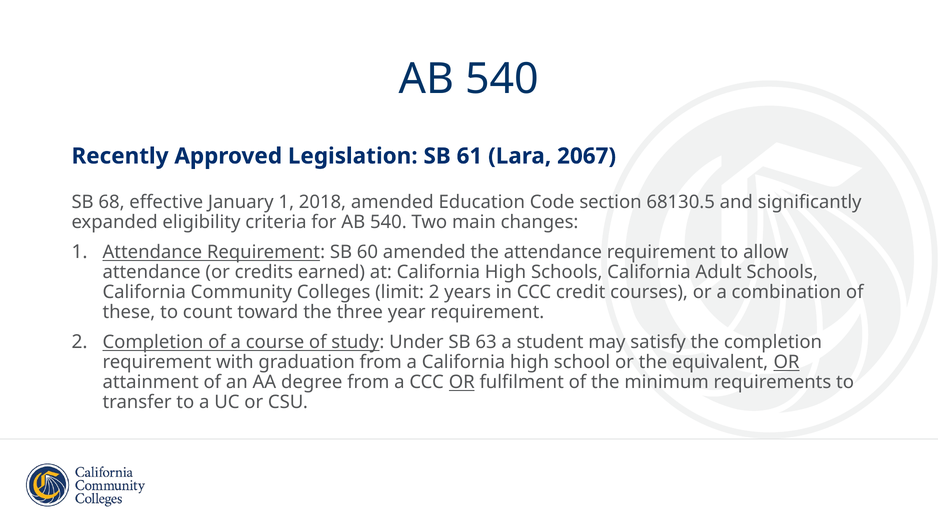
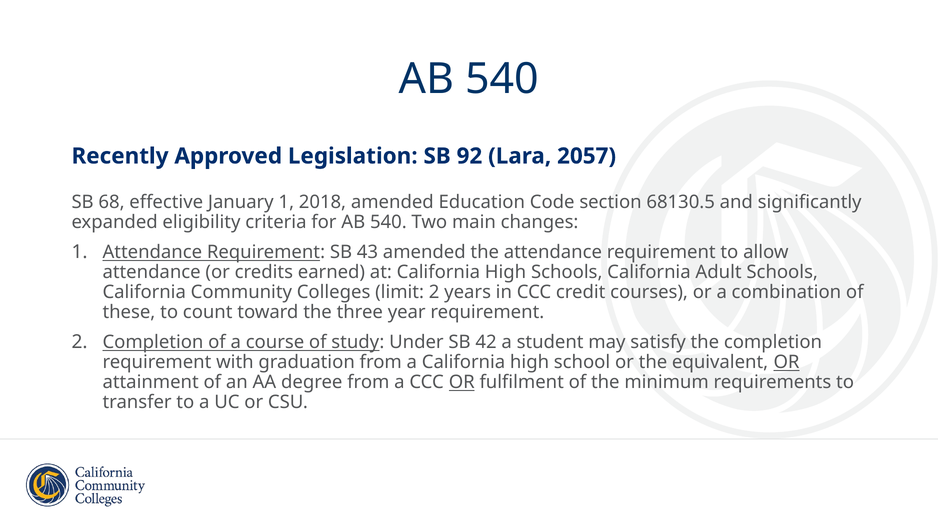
61: 61 -> 92 (469, 156)
2067: 2067 -> 2057 (587, 156)
60: 60 -> 43 (367, 252)
63: 63 -> 42 (486, 342)
